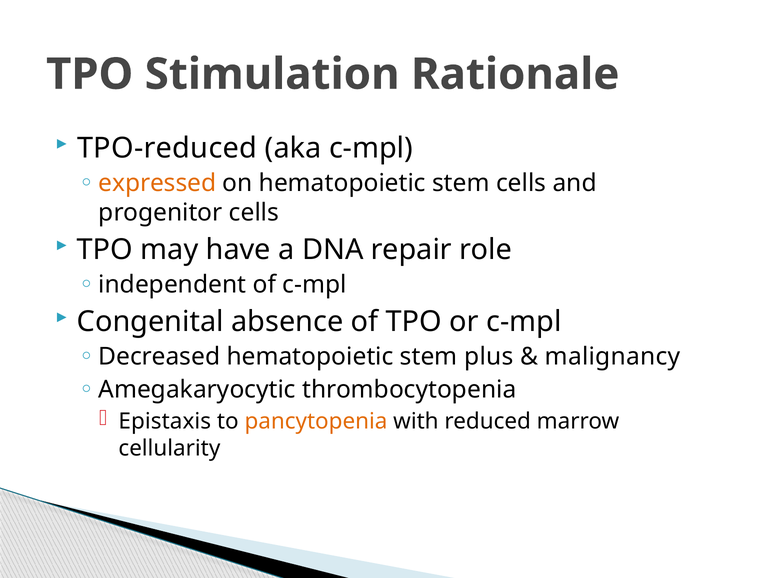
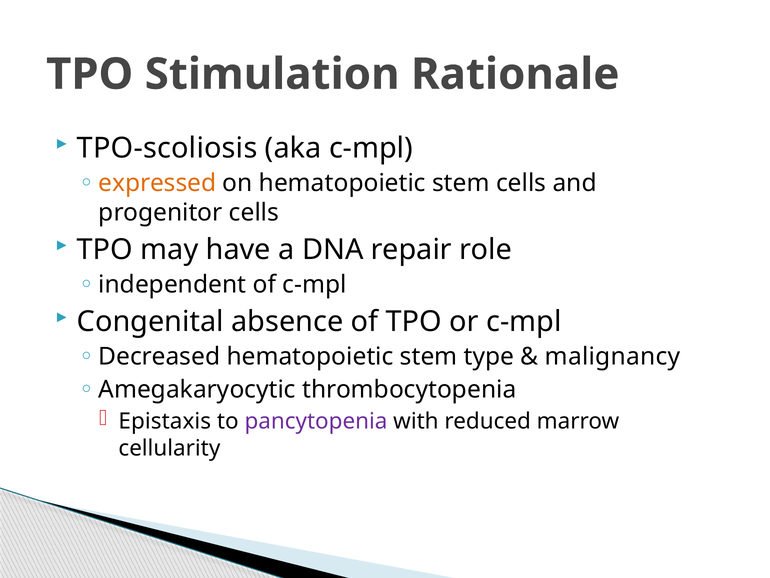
TPO-reduced: TPO-reduced -> TPO-scoliosis (167, 148)
plus: plus -> type (489, 356)
pancytopenia colour: orange -> purple (316, 421)
